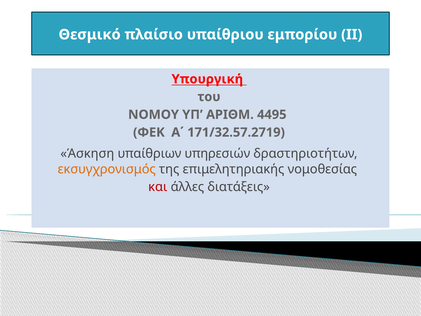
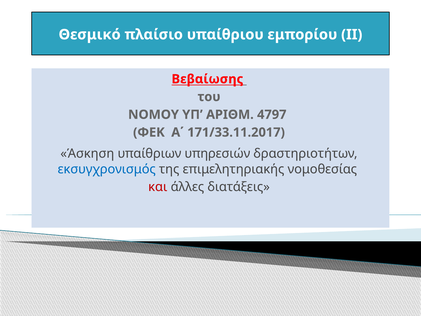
Υπουργική: Υπουργική -> Βεβαίωσης (207, 79)
4495: 4495 -> 4797 (272, 115)
171/32.57.2719: 171/32.57.2719 -> 171/33.11.2017 (236, 132)
εκσυγχρονισμός colour: orange -> blue (107, 169)
